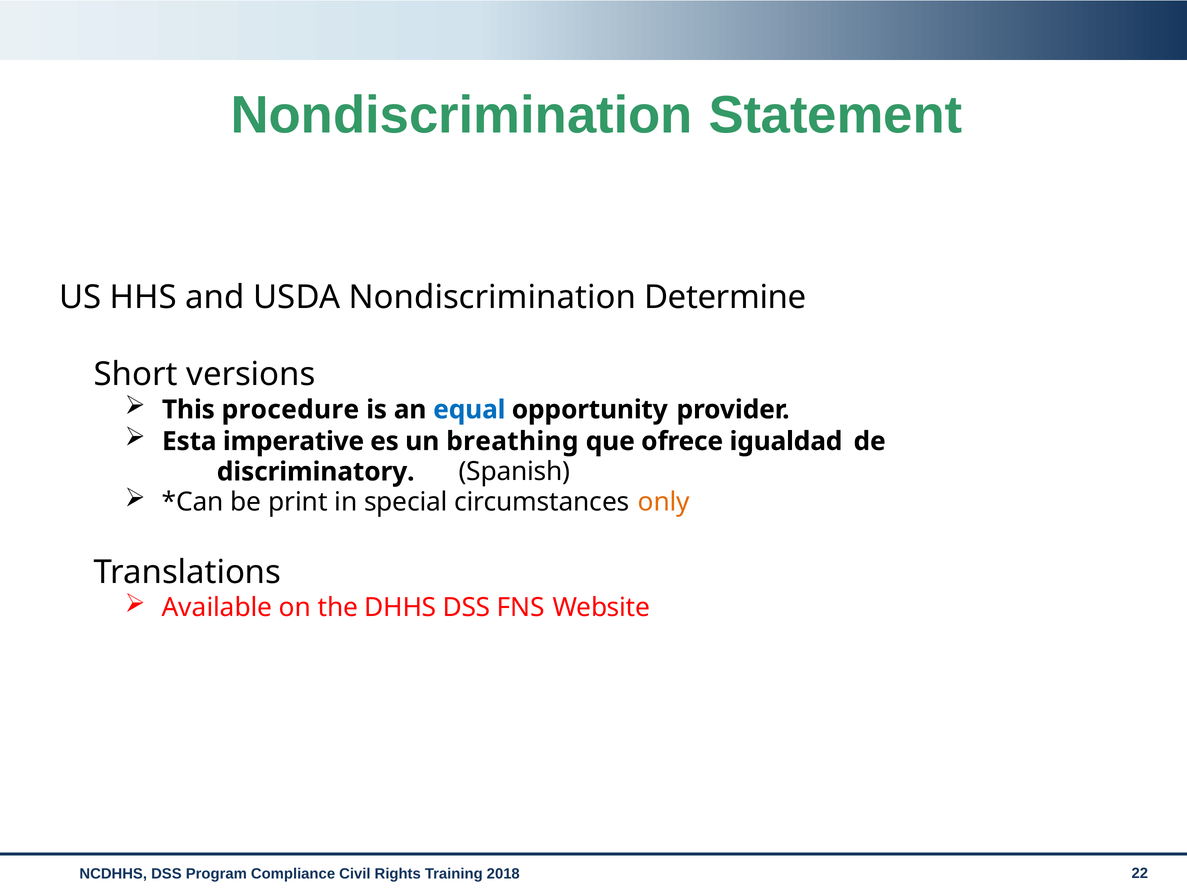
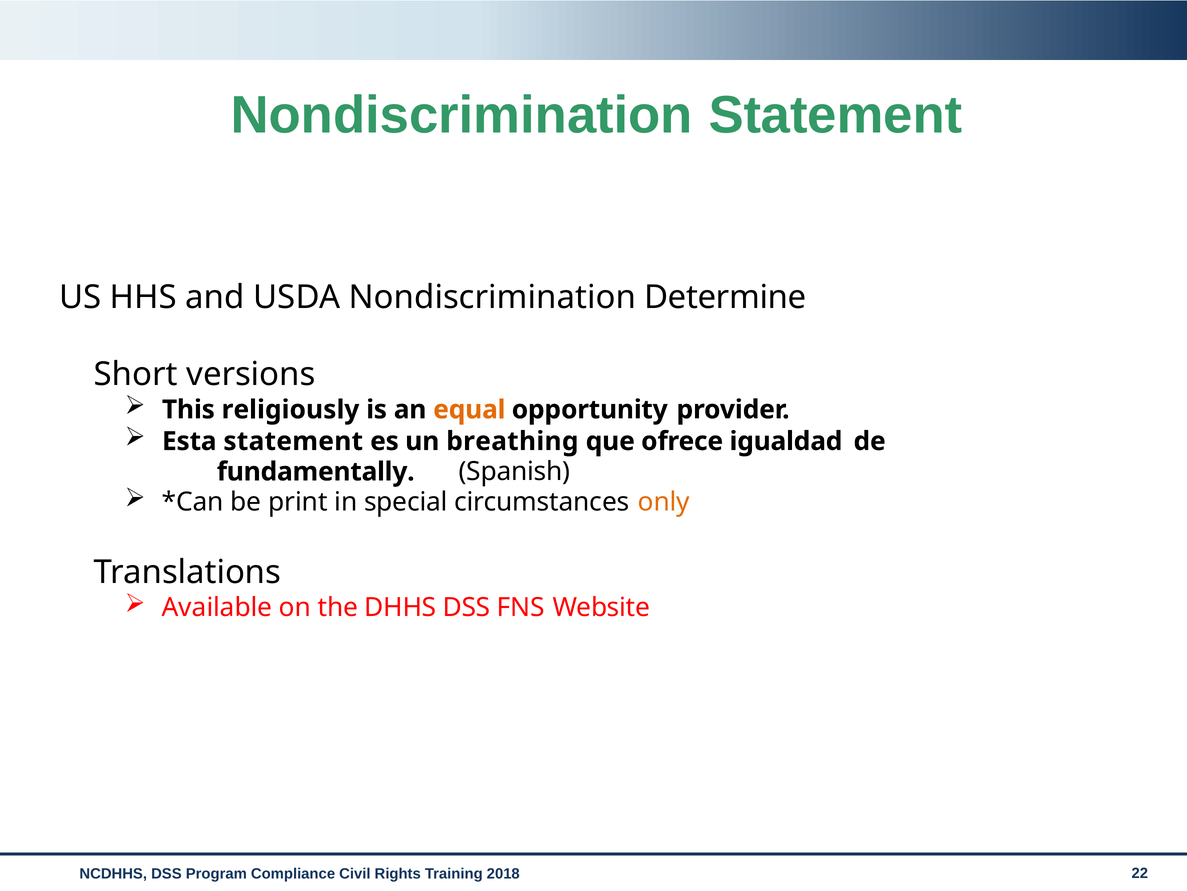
procedure: procedure -> religiously (290, 409)
equal colour: blue -> orange (469, 409)
Esta imperative: imperative -> statement (293, 441)
discriminatory: discriminatory -> fundamentally (316, 471)
